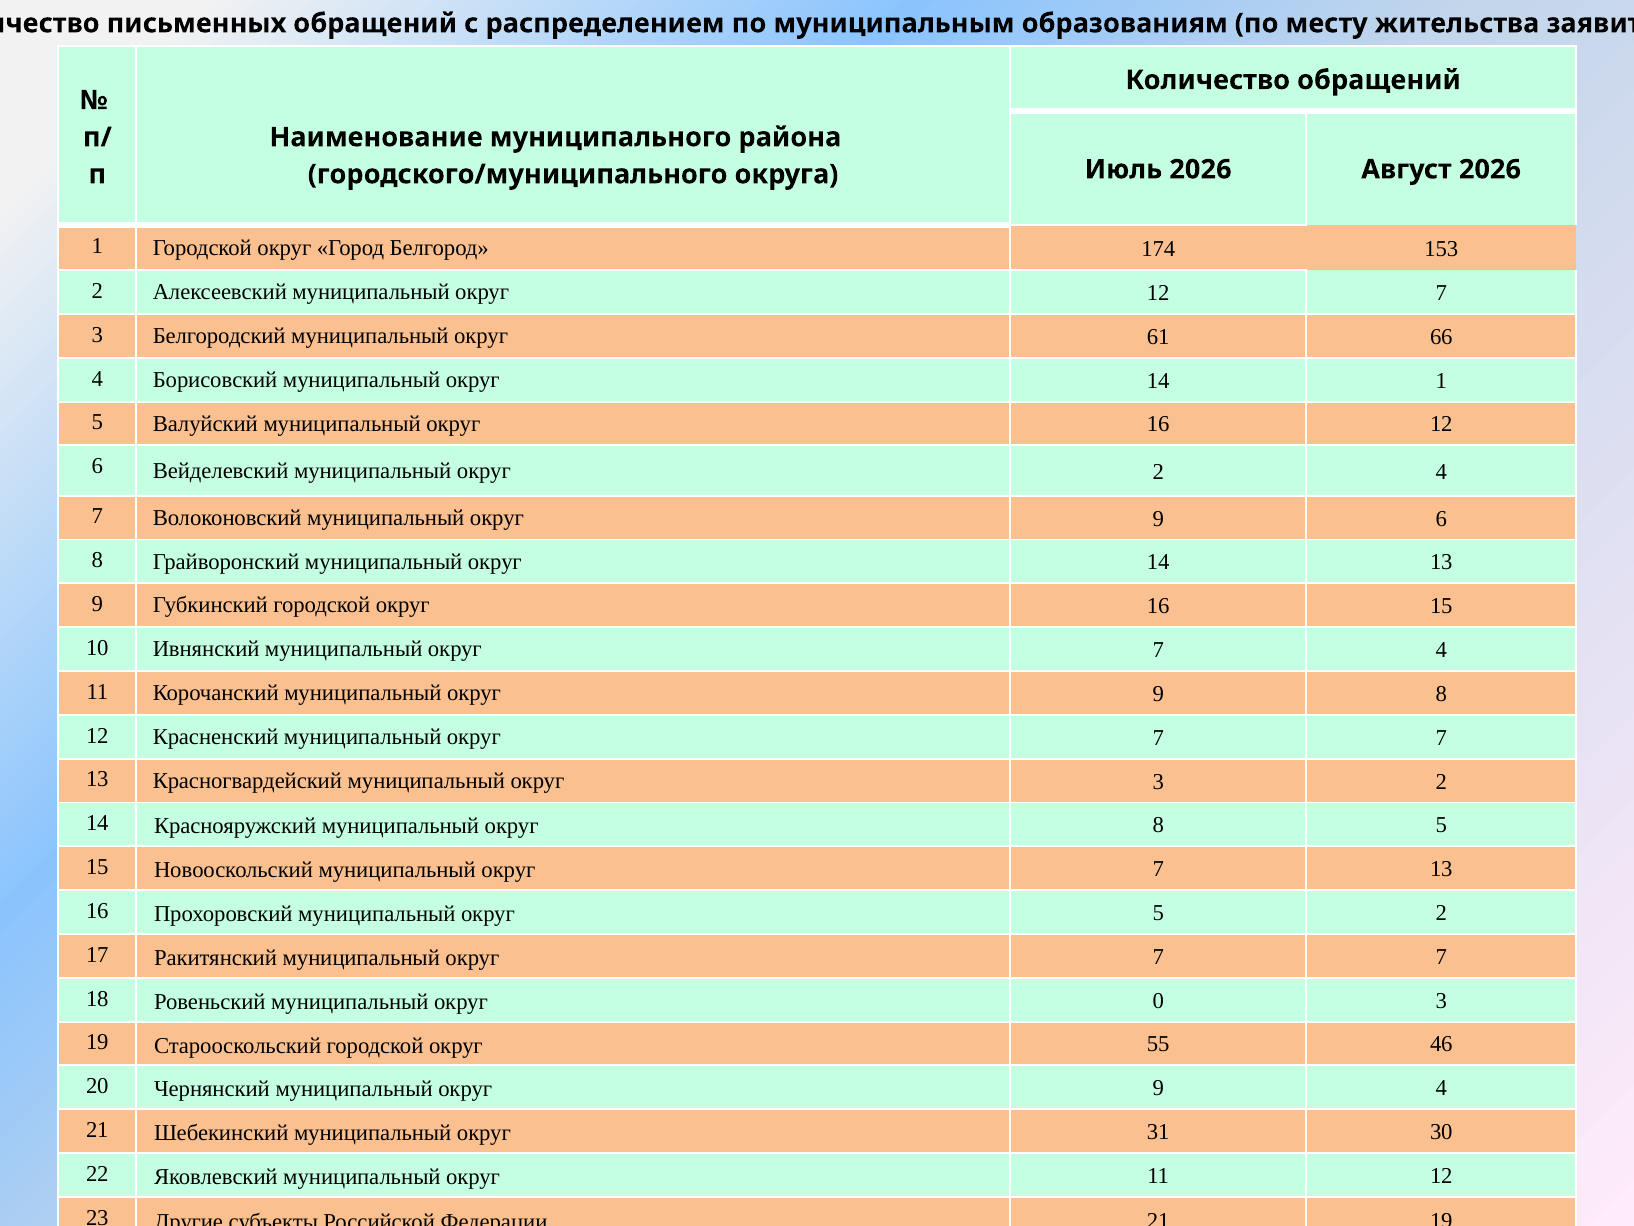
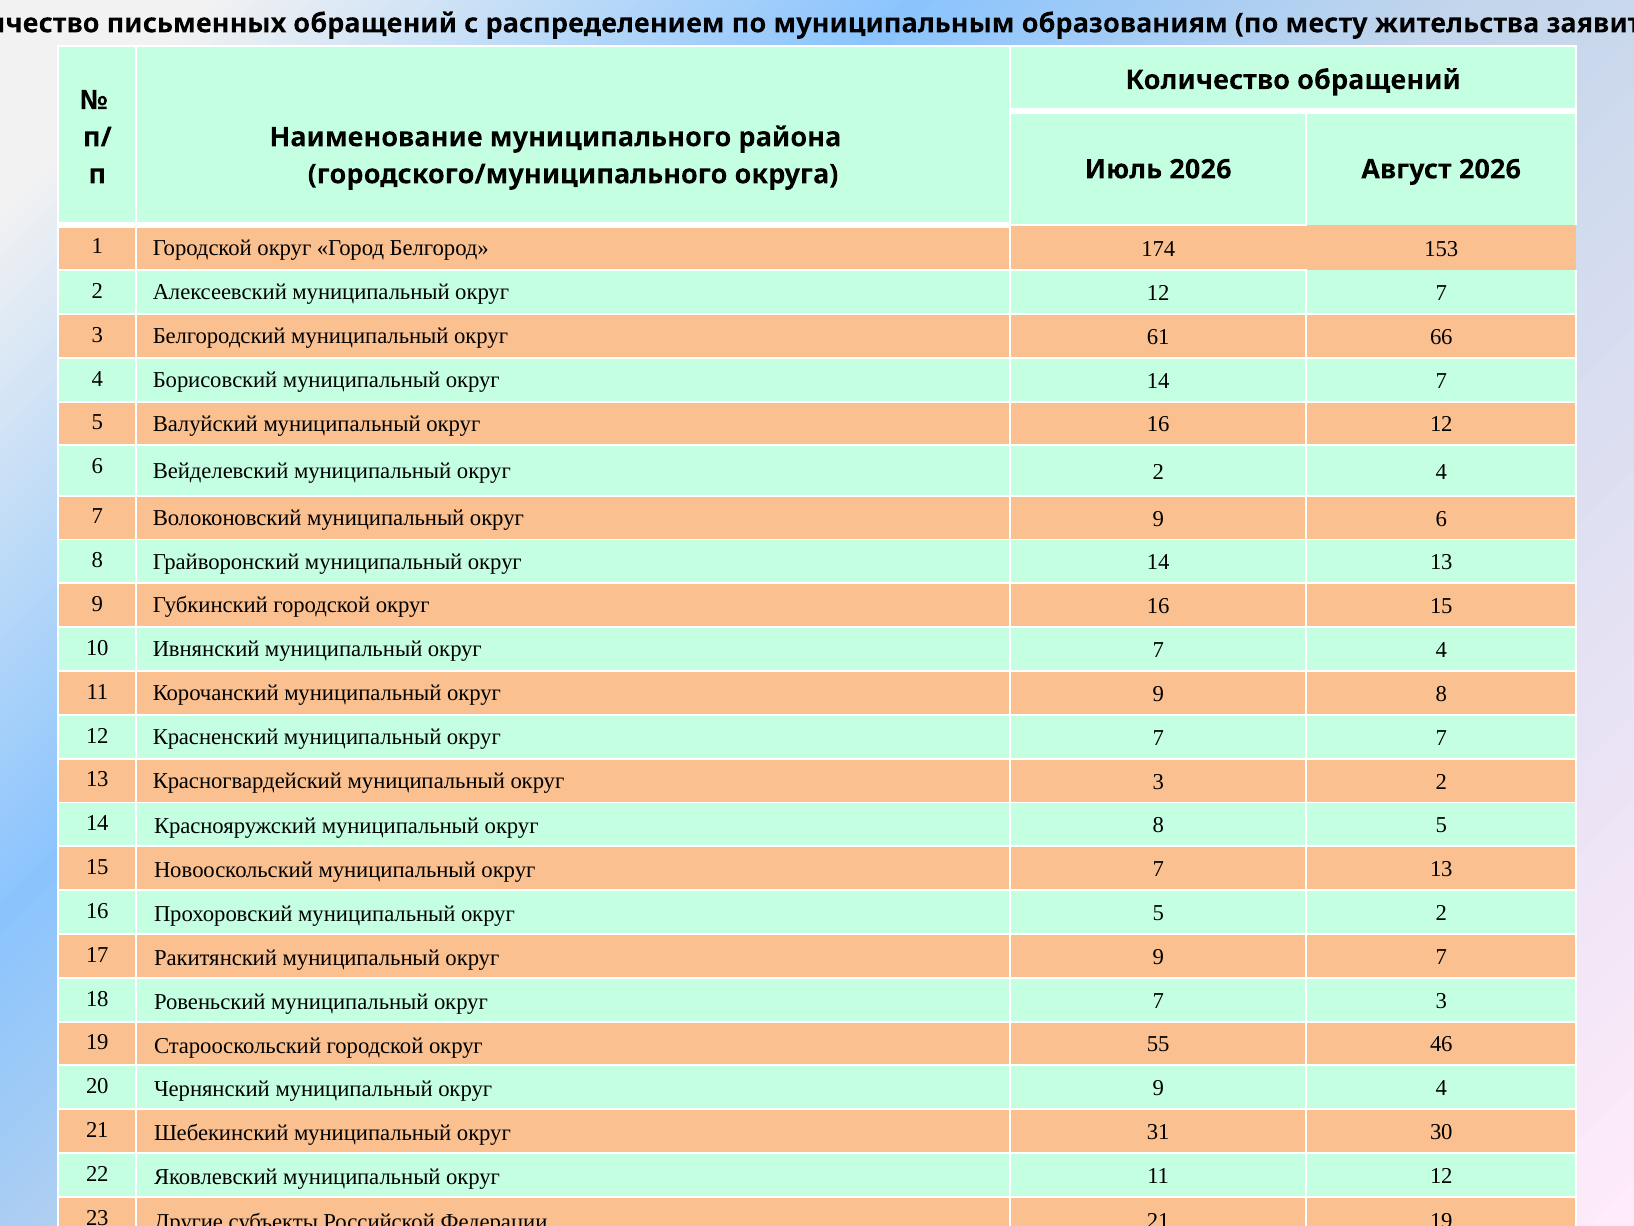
14 1: 1 -> 7 (1441, 380)
Ракитянский муниципальный округ 7: 7 -> 9 (1158, 956)
Ровеньский муниципальный округ 0: 0 -> 7 (1158, 1000)
